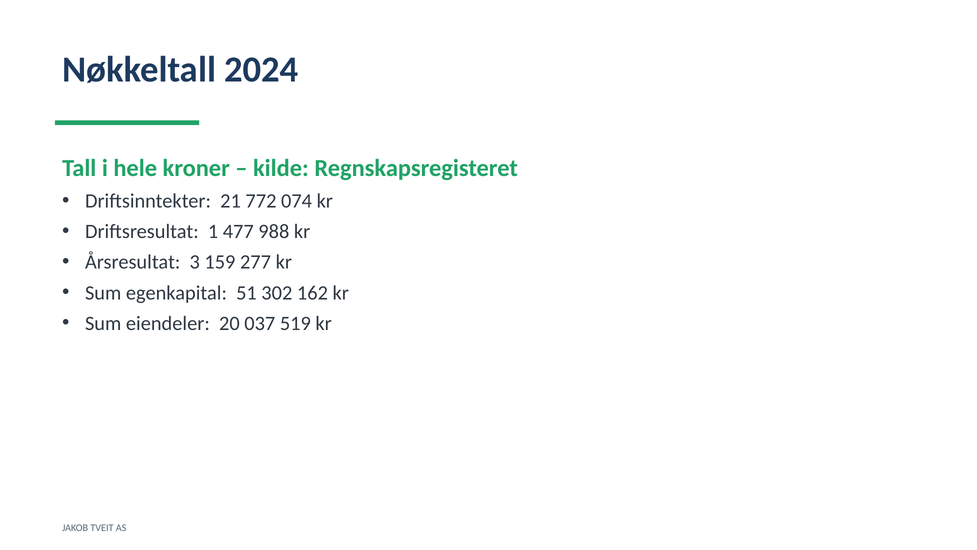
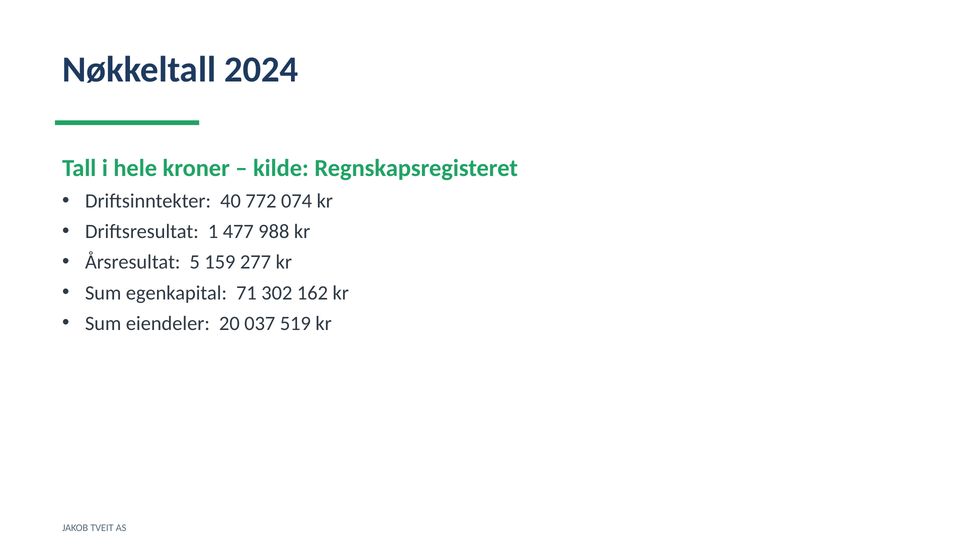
21: 21 -> 40 (230, 201)
3: 3 -> 5 (195, 262)
51: 51 -> 71 (246, 293)
